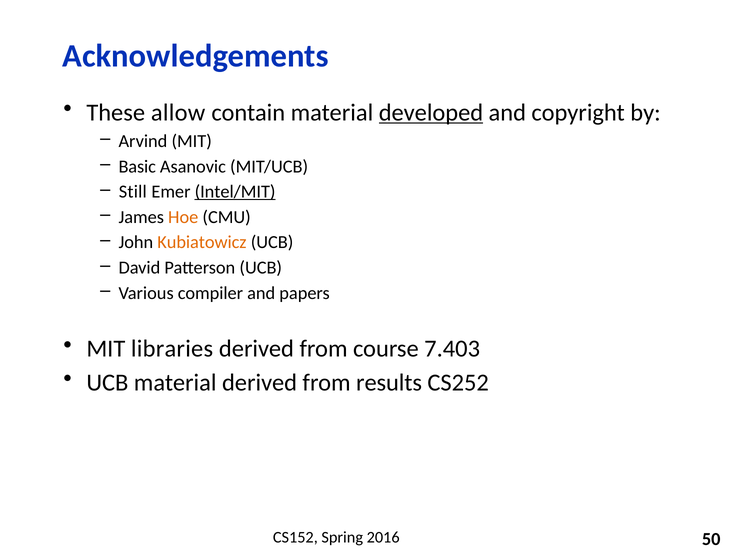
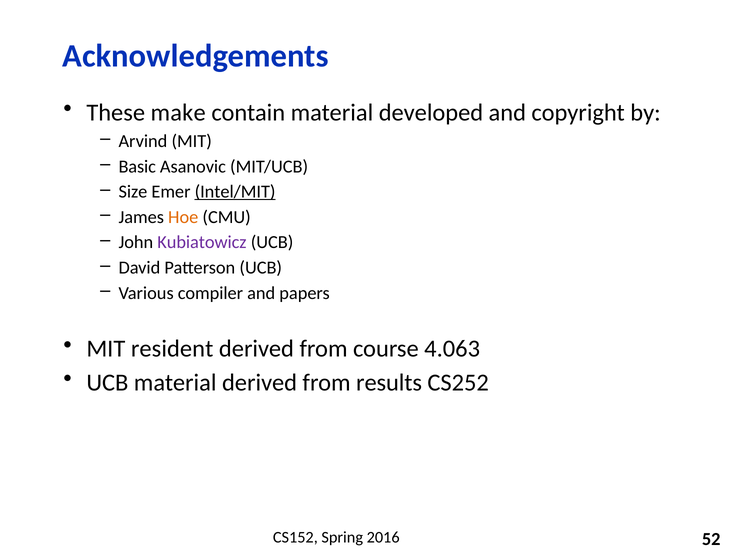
allow: allow -> make (178, 113)
developed underline: present -> none (431, 113)
Still: Still -> Size (133, 192)
Kubiatowicz colour: orange -> purple (202, 243)
libraries: libraries -> resident (172, 349)
7.403: 7.403 -> 4.063 (452, 349)
50: 50 -> 52 (711, 540)
